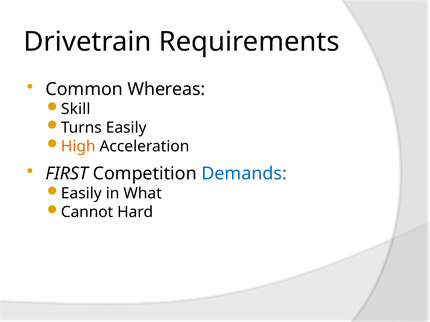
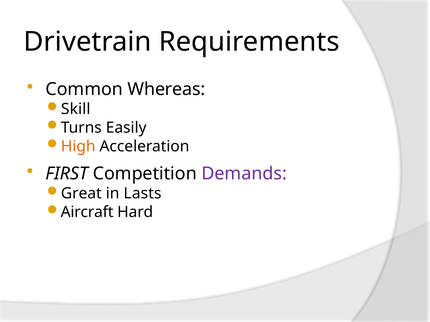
Demands colour: blue -> purple (244, 174)
Easily: Easily -> Great (81, 194)
What: What -> Lasts (143, 194)
Cannot: Cannot -> Aircraft (87, 212)
